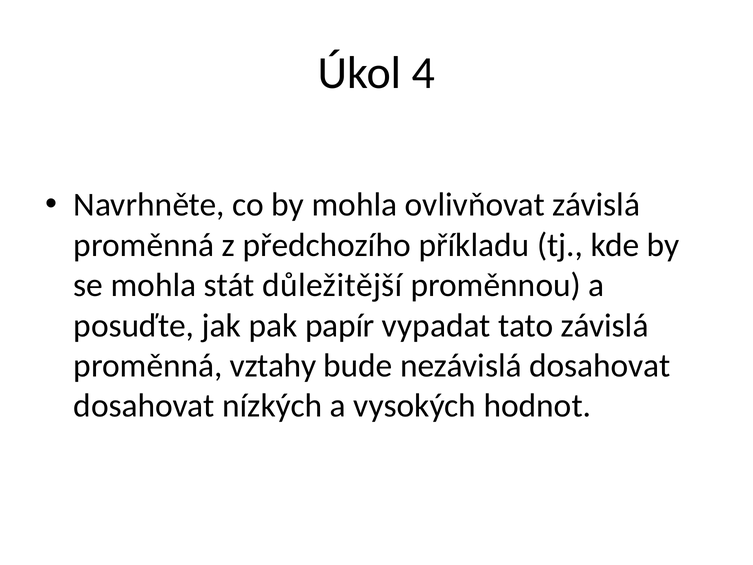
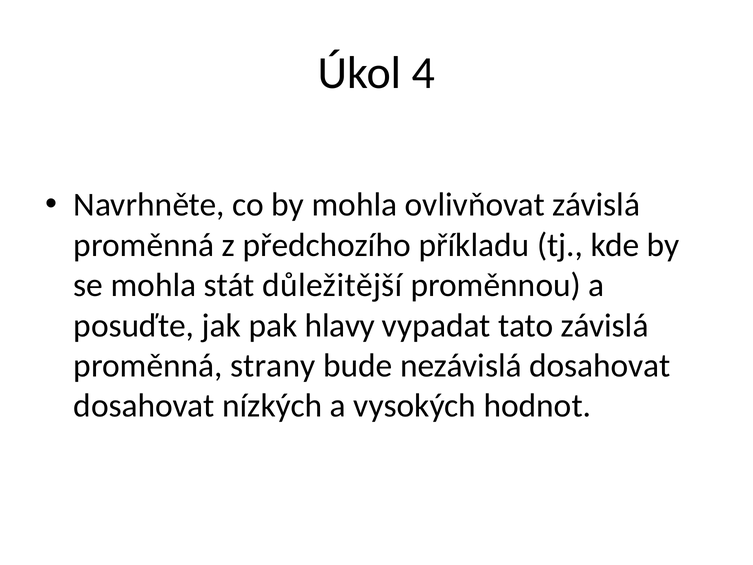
papír: papír -> hlavy (340, 325)
vztahy: vztahy -> strany (273, 366)
